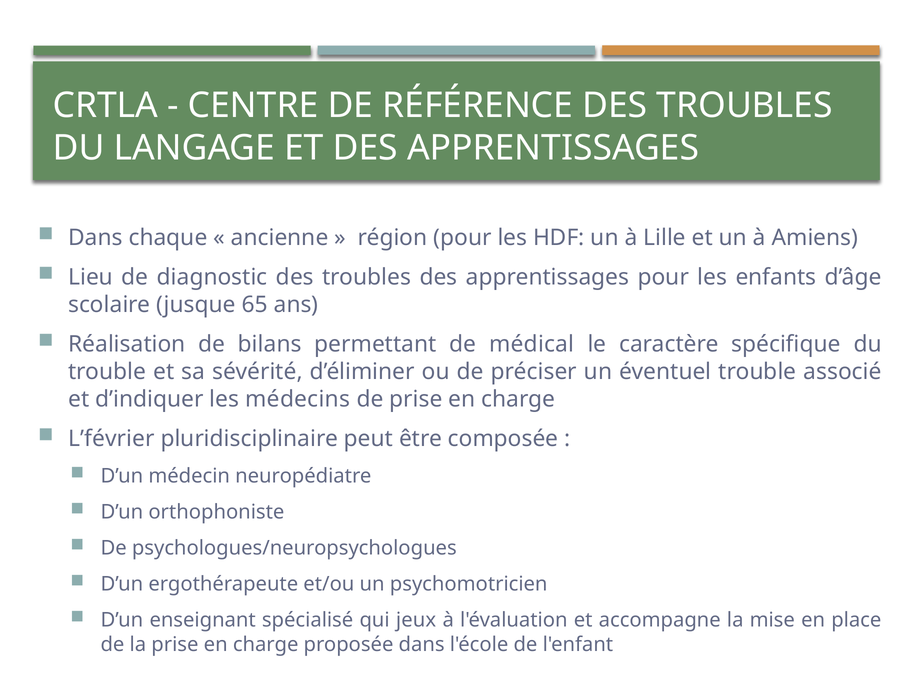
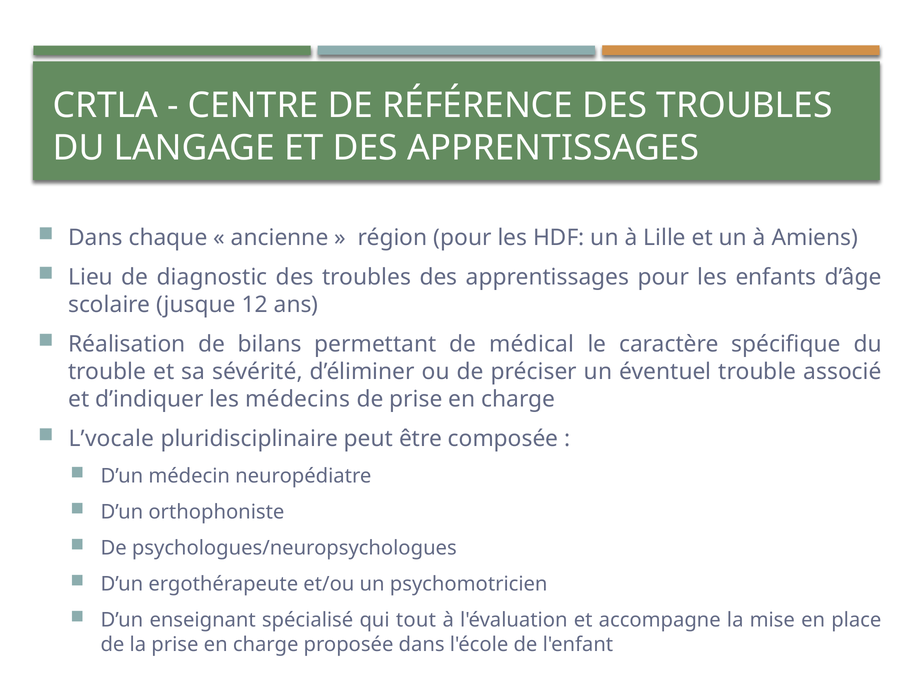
65: 65 -> 12 (255, 305)
L’février: L’février -> L’vocale (111, 439)
jeux: jeux -> tout (416, 620)
